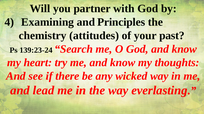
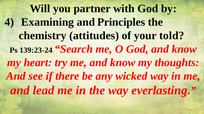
past: past -> told (172, 36)
